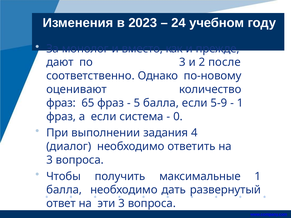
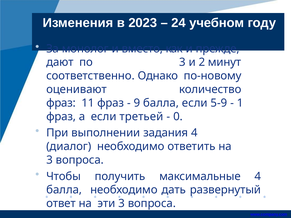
после: после -> минут (225, 62)
65: 65 -> 11 (88, 103)
5: 5 -> 9 (137, 103)
система: система -> третьей (141, 117)
максимальные 1: 1 -> 4 (258, 176)
